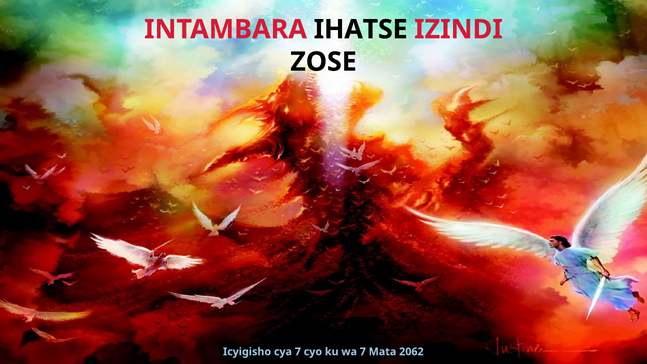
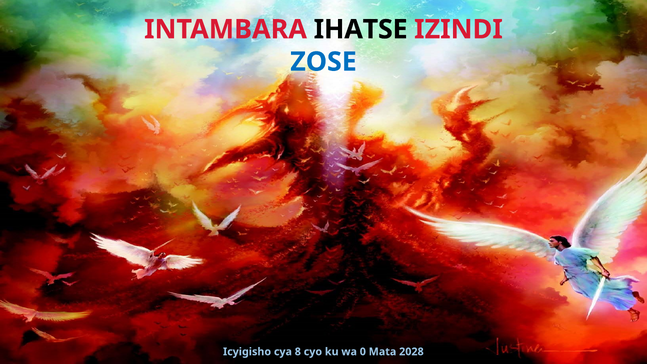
ZOSE colour: black -> blue (324, 62)
cya 7: 7 -> 8 (298, 352)
wa 7: 7 -> 0 (363, 352)
2062: 2062 -> 2028 (411, 352)
